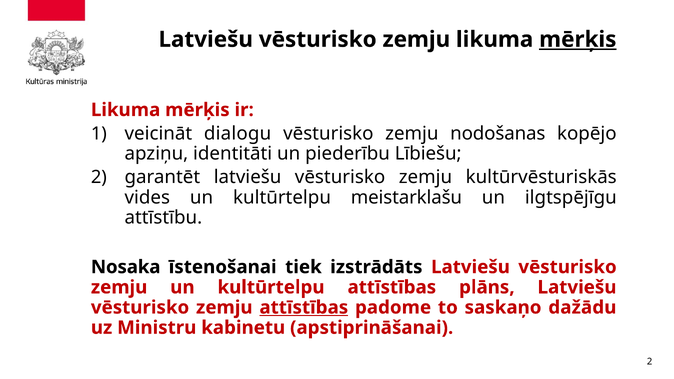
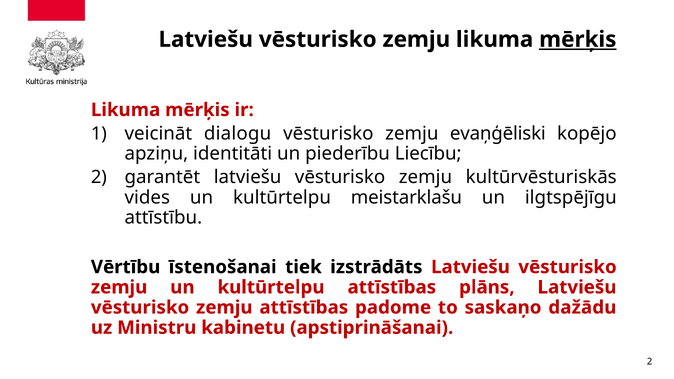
nodošanas: nodošanas -> evaņģēliski (498, 134)
Lībiešu: Lībiešu -> Liecību (428, 154)
Nosaka: Nosaka -> Vērtību (126, 267)
attīstības underline: present -> none (304, 308)
